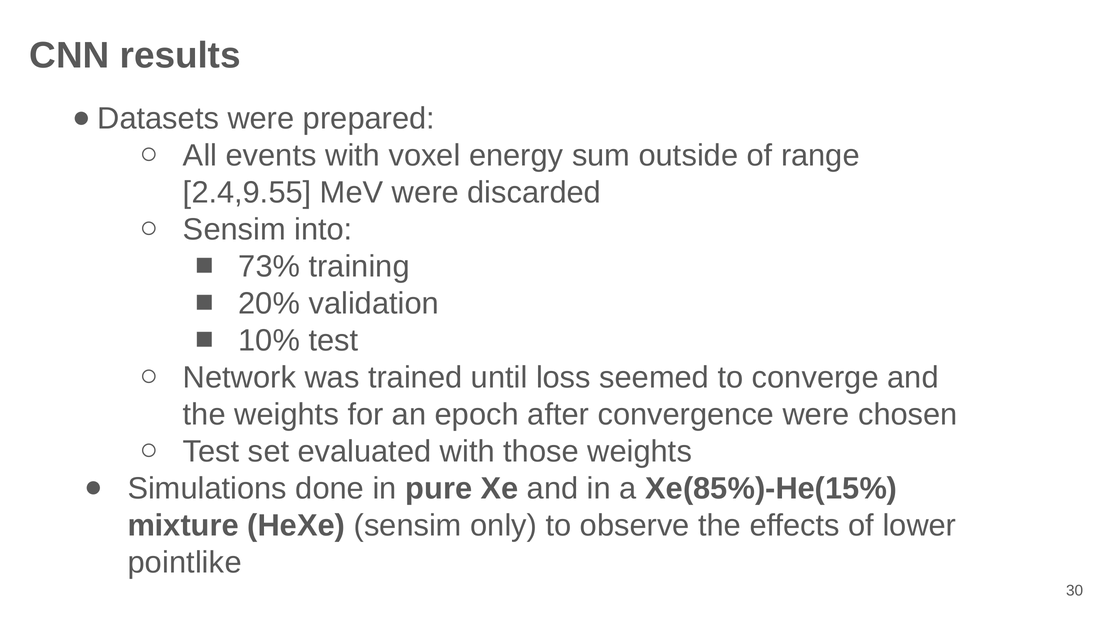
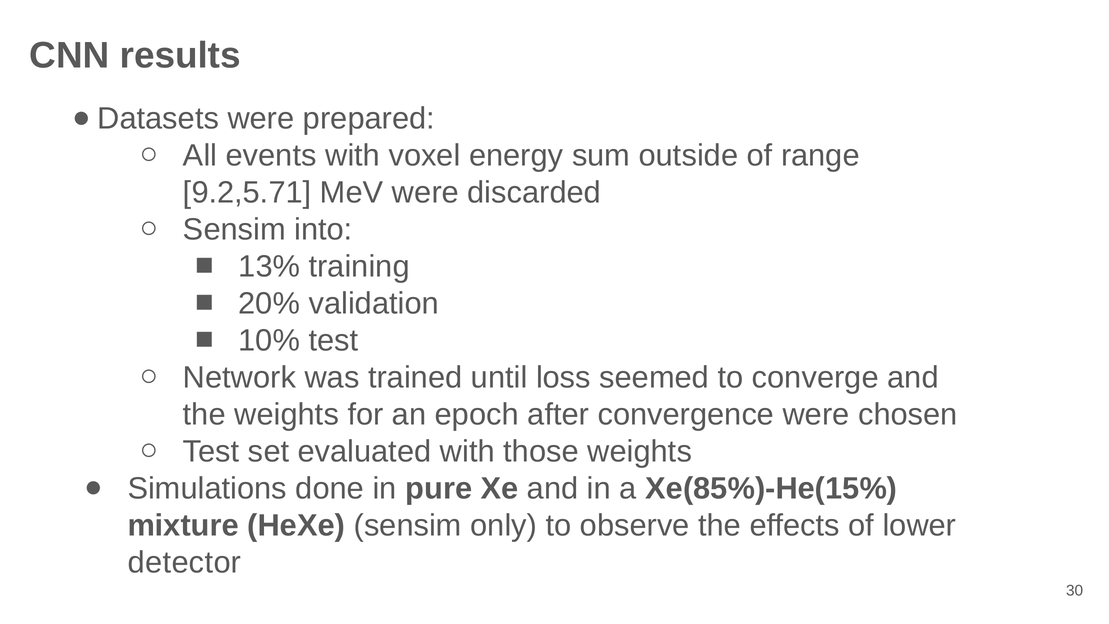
2.4,9.55: 2.4,9.55 -> 9.2,5.71 (247, 193)
73%: 73% -> 13% (269, 266)
pointlike: pointlike -> detector (185, 562)
